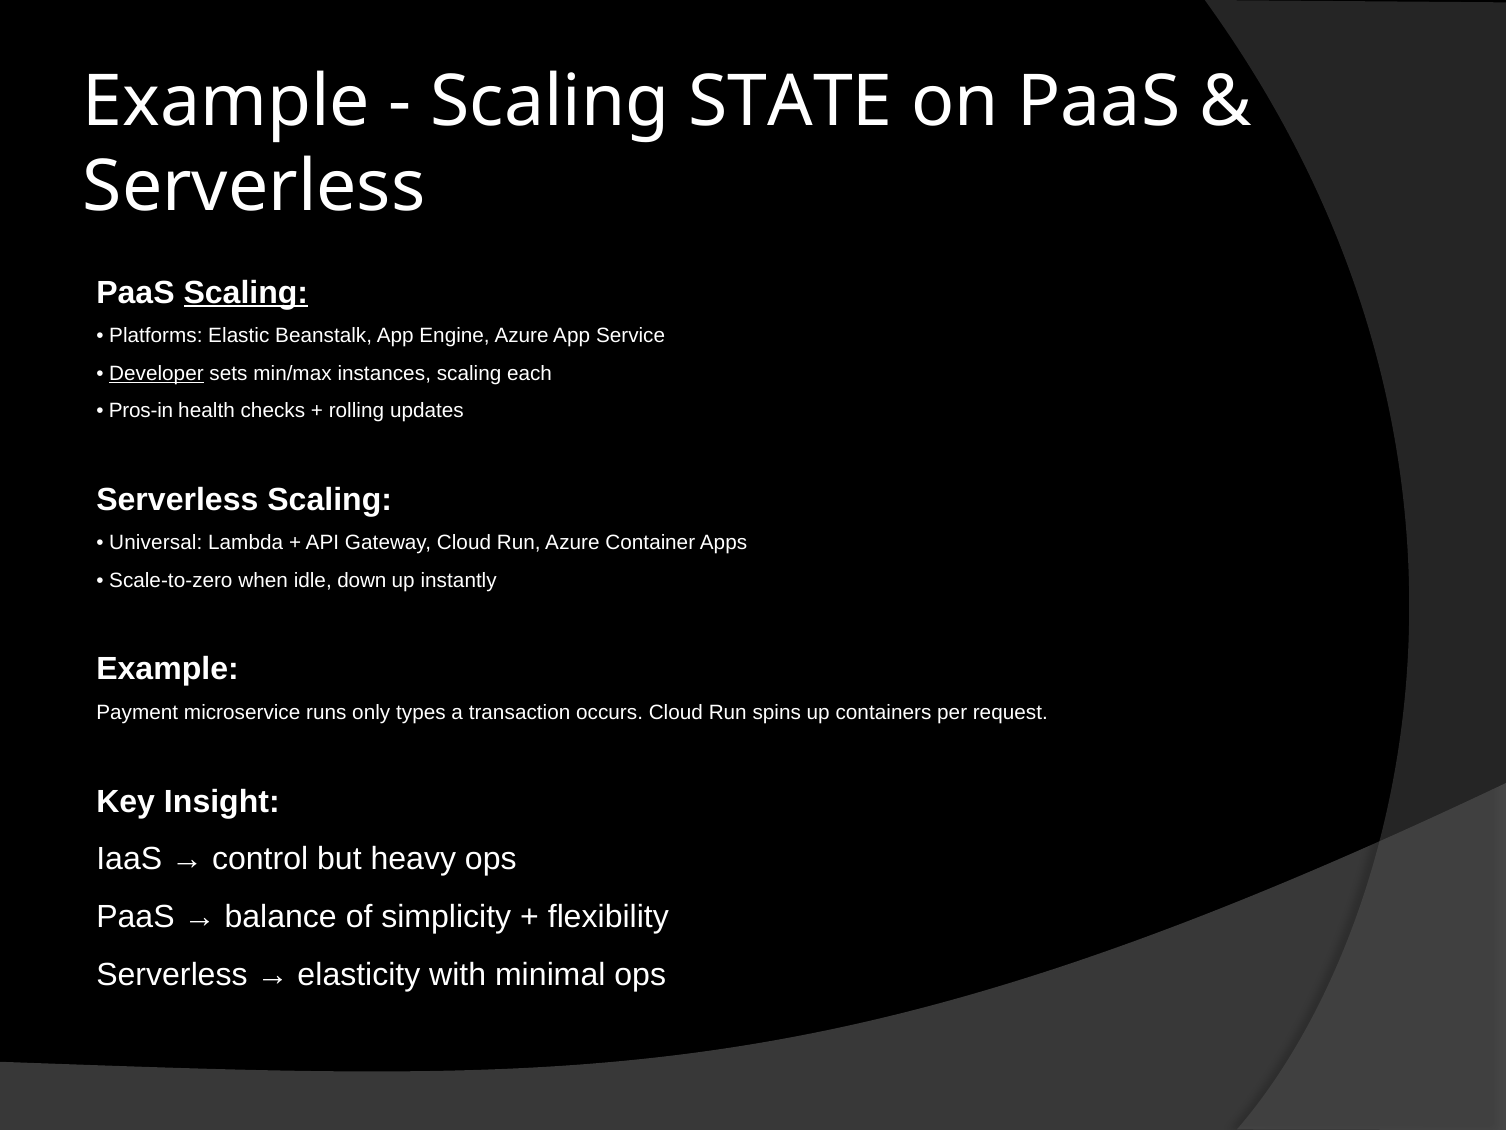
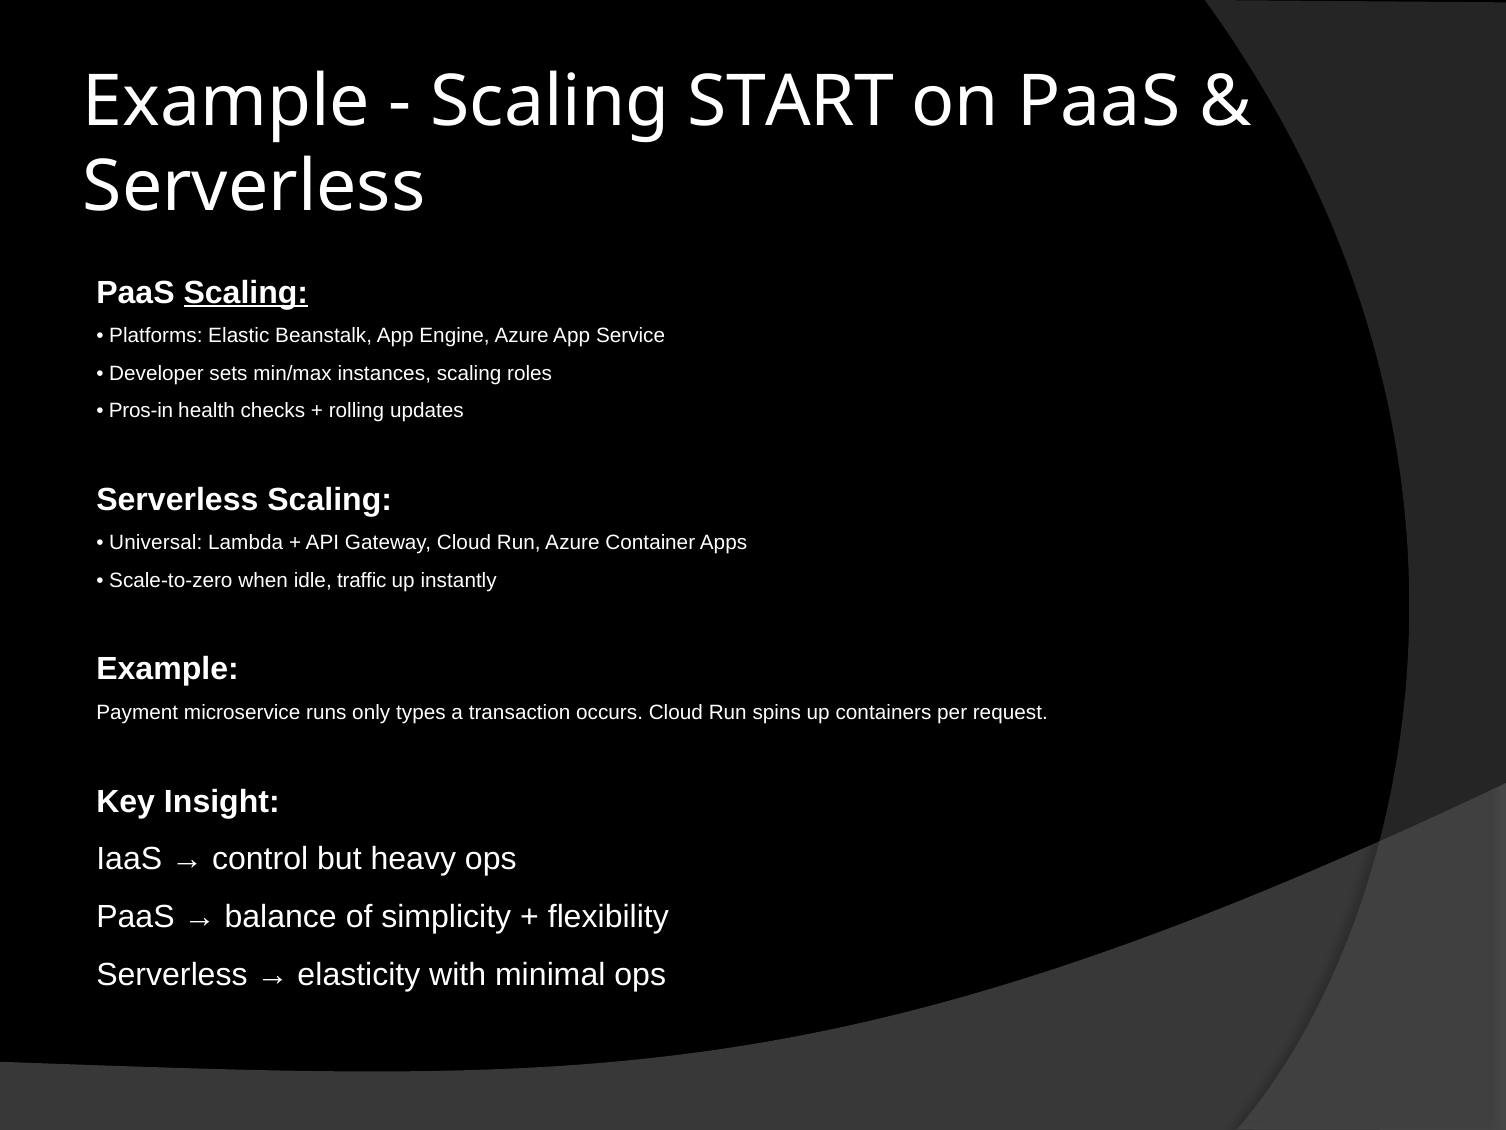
STATE: STATE -> START (791, 101)
Developer underline: present -> none (156, 373)
each: each -> roles (530, 373)
down: down -> traffic (362, 580)
